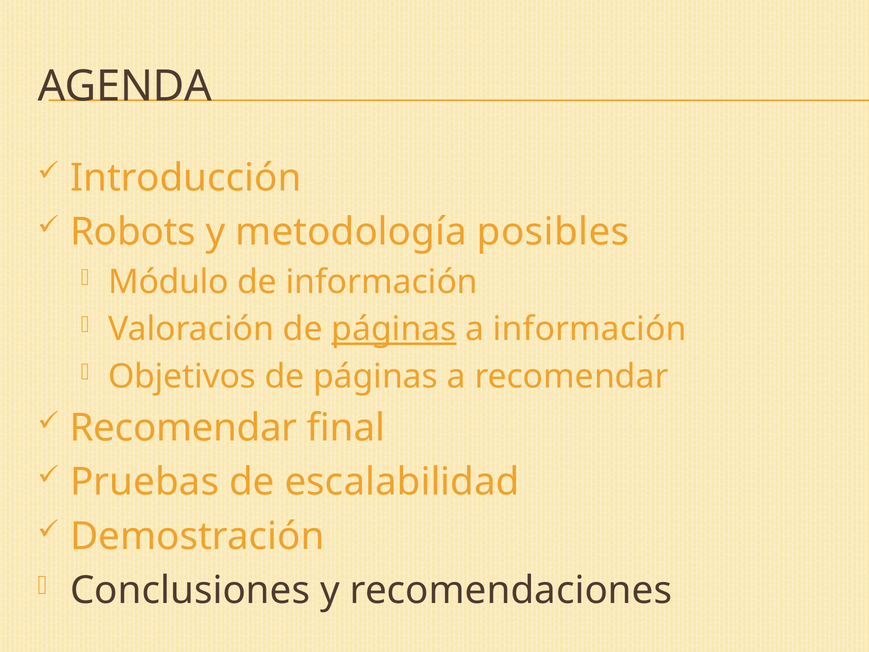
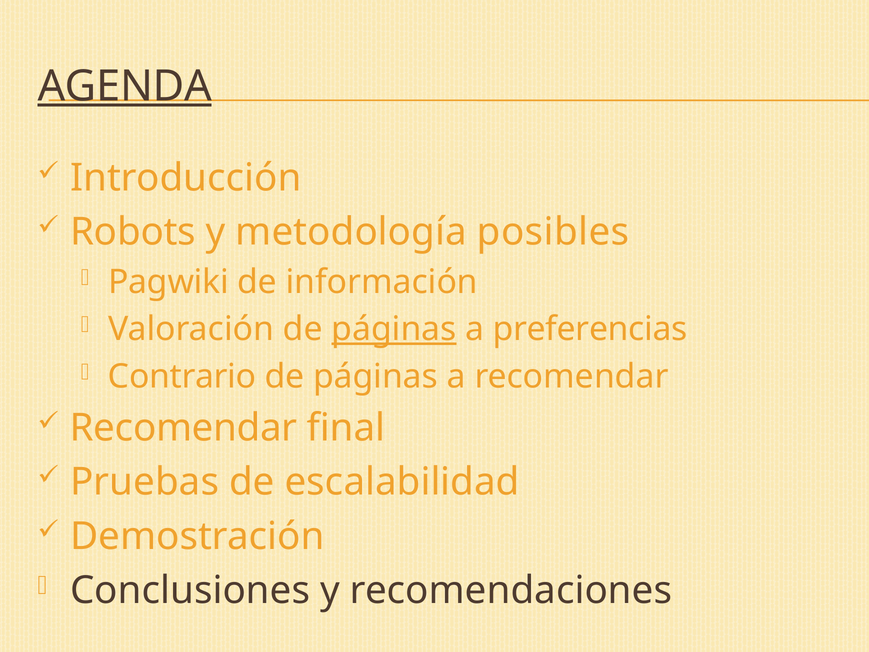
AGENDA underline: none -> present (125, 86)
Módulo: Módulo -> Pagwiki (168, 282)
a información: información -> preferencias (590, 329)
Objetivos: Objetivos -> Contrario (182, 376)
